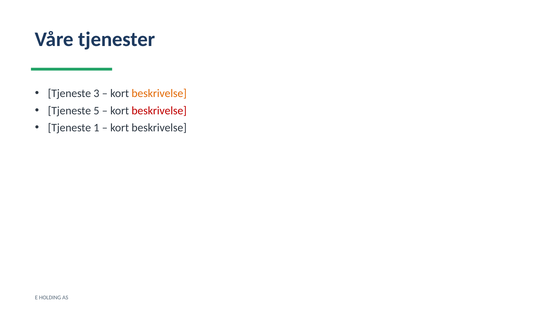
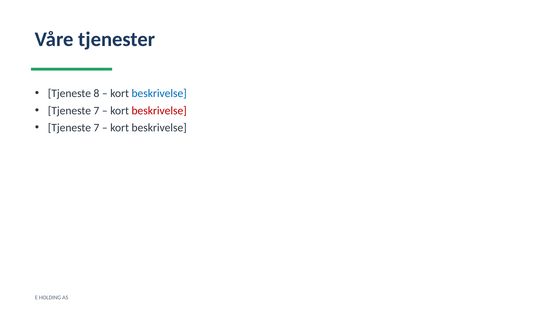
3: 3 -> 8 (96, 93)
beskrivelse colour: orange -> blue (159, 93)
5: 5 -> 7 (96, 110)
1: 1 -> 7 (96, 128)
